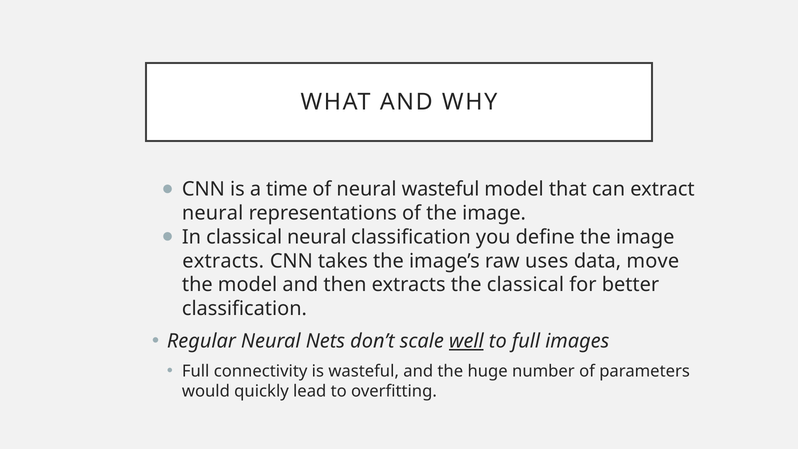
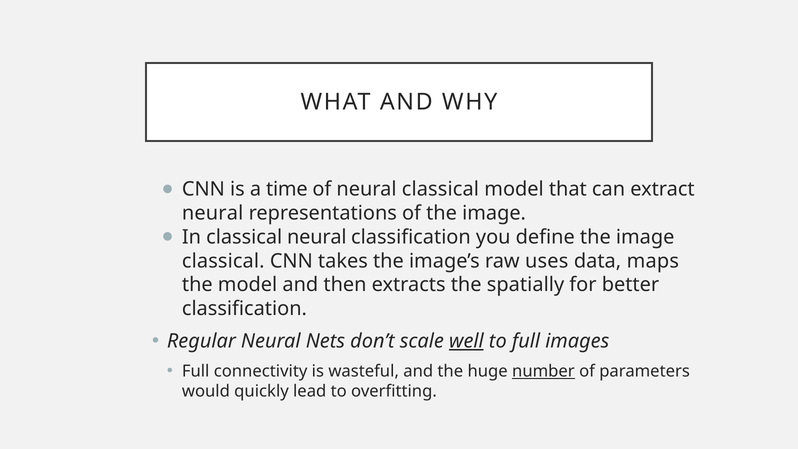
neural wasteful: wasteful -> classical (440, 189)
extracts: extracts -> classical (223, 261)
move: move -> maps (653, 261)
the classical: classical -> spatially (525, 285)
number underline: none -> present (543, 371)
